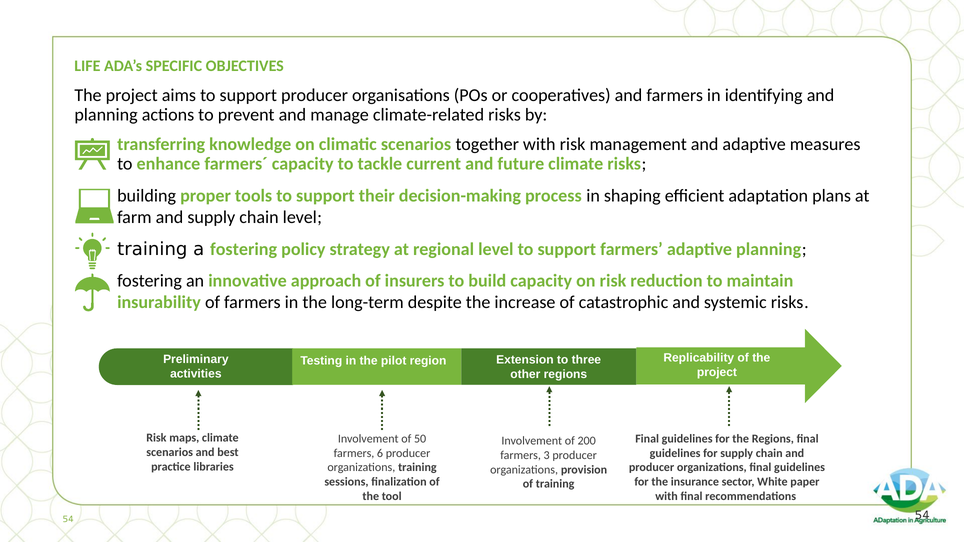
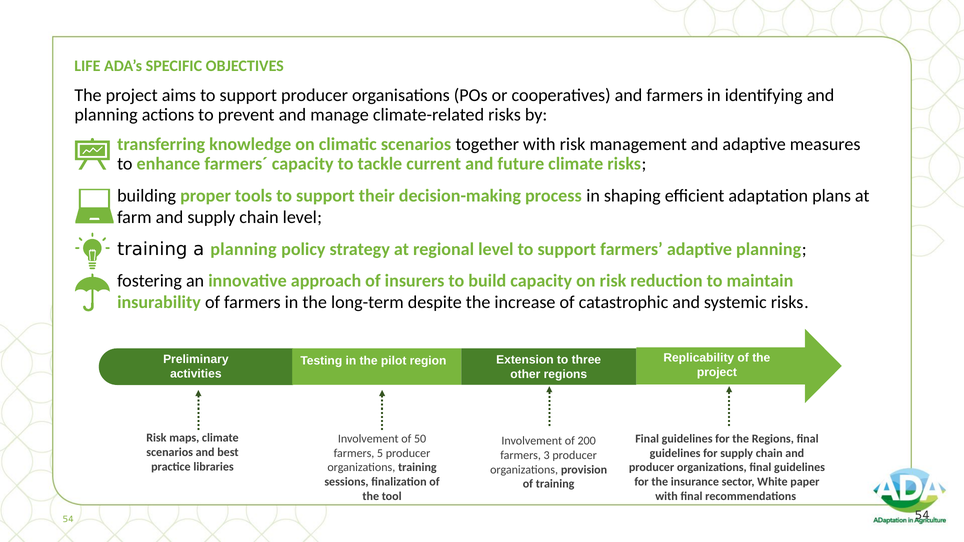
a fostering: fostering -> planning (243, 249)
6: 6 -> 5 (380, 453)
